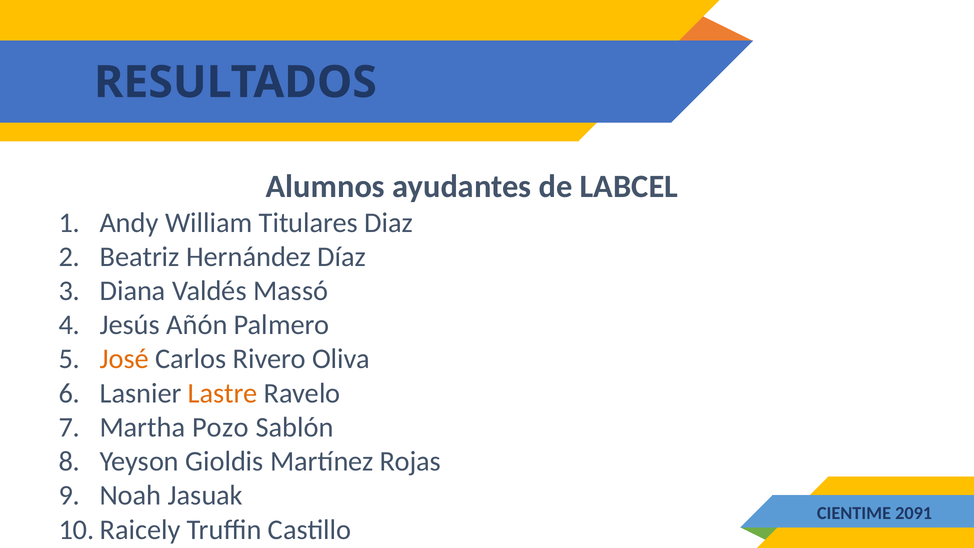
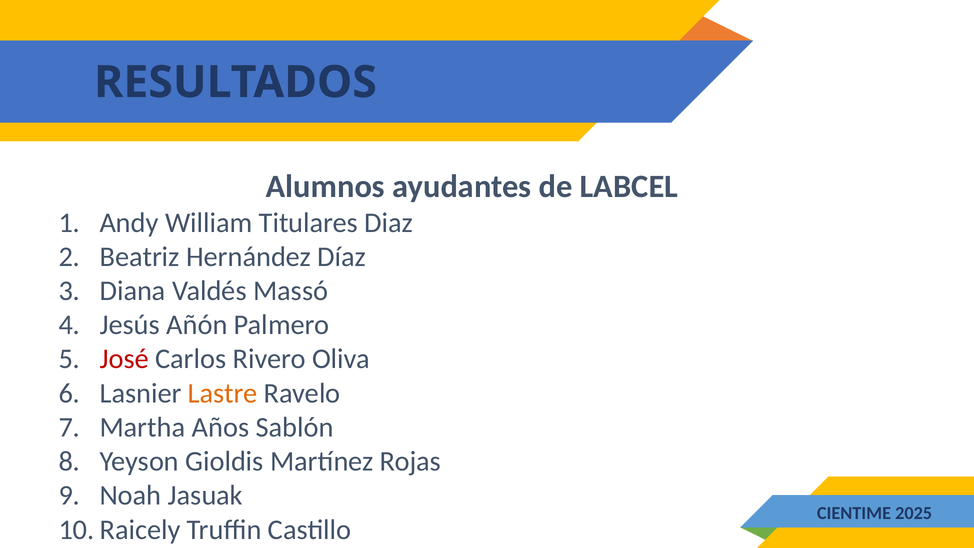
José colour: orange -> red (124, 359)
Pozo: Pozo -> Años (220, 427)
2091: 2091 -> 2025 (914, 513)
